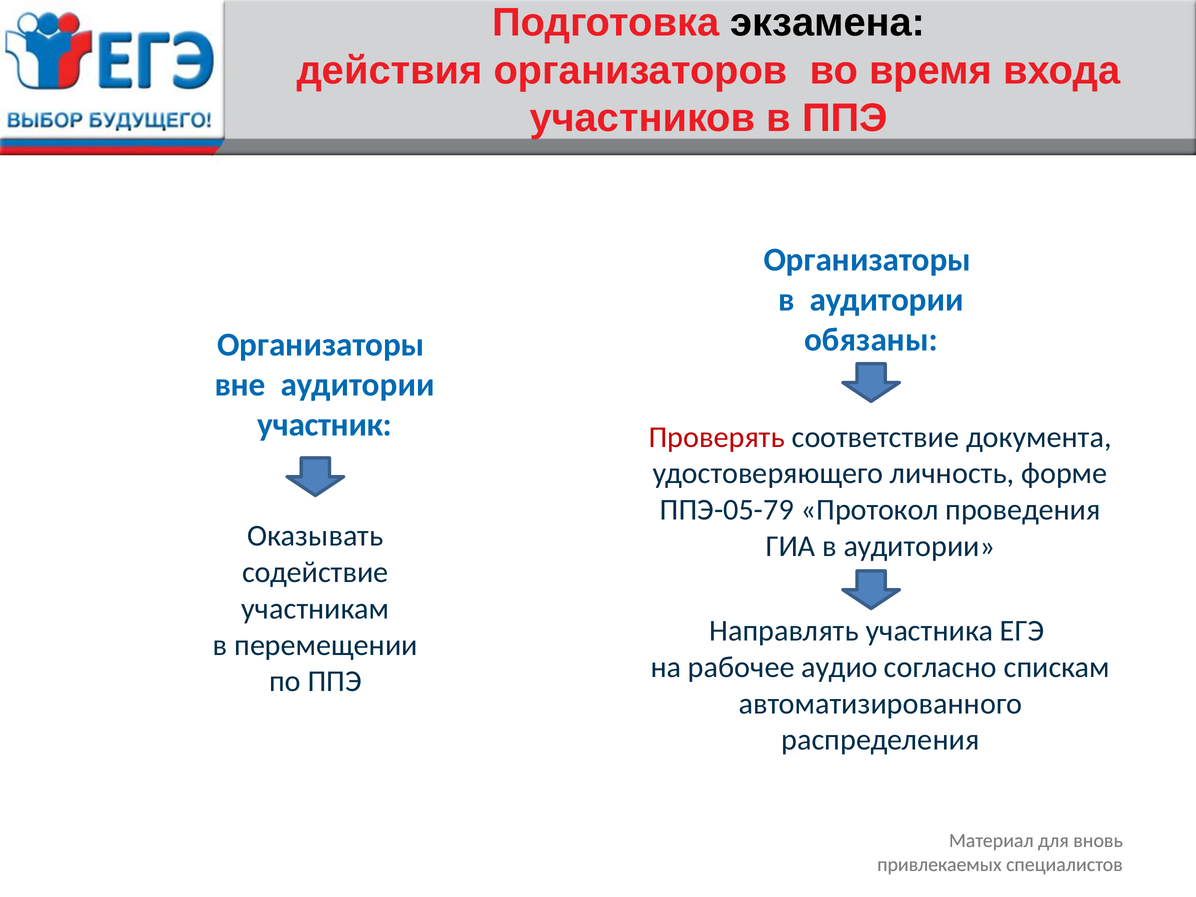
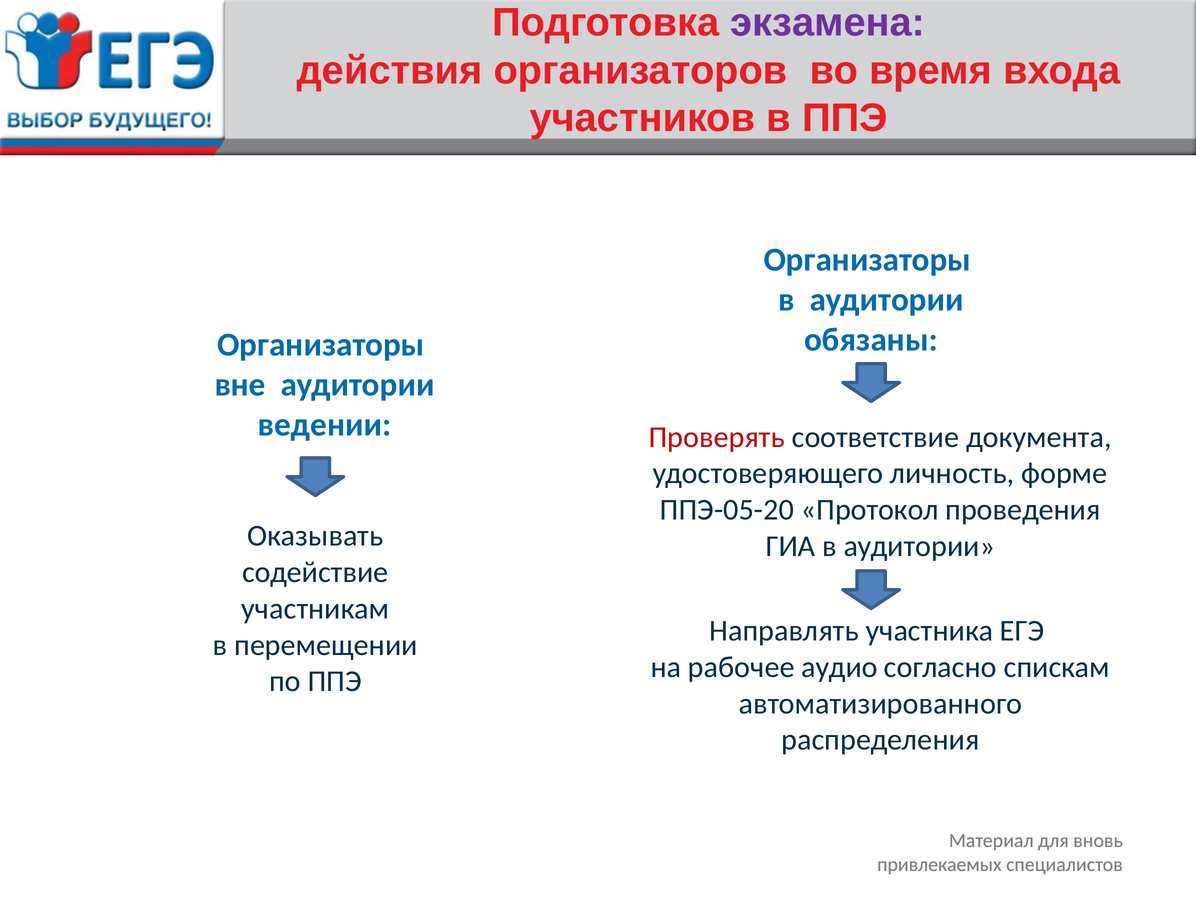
экзамена colour: black -> purple (828, 23)
участник: участник -> ведении (325, 425)
ППЭ-05-79: ППЭ-05-79 -> ППЭ-05-20 (727, 510)
